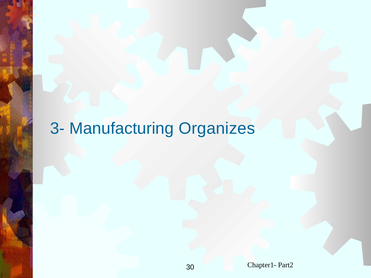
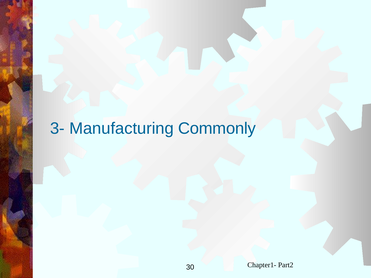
Organizes: Organizes -> Commonly (217, 129)
